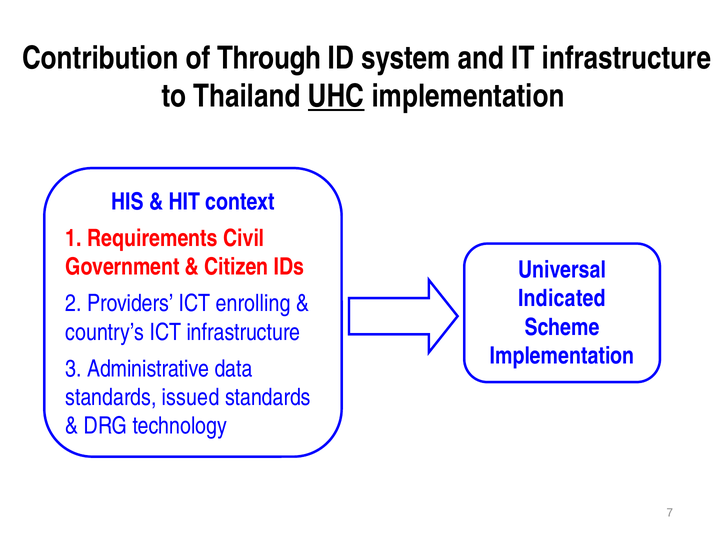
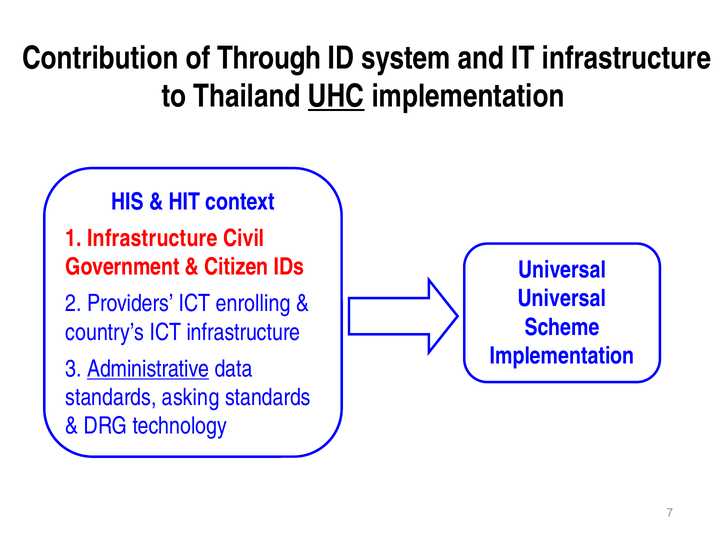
1 Requirements: Requirements -> Infrastructure (152, 238)
Indicated: Indicated -> Universal (562, 299)
Administrative underline: none -> present (148, 369)
issued: issued -> asking (191, 397)
